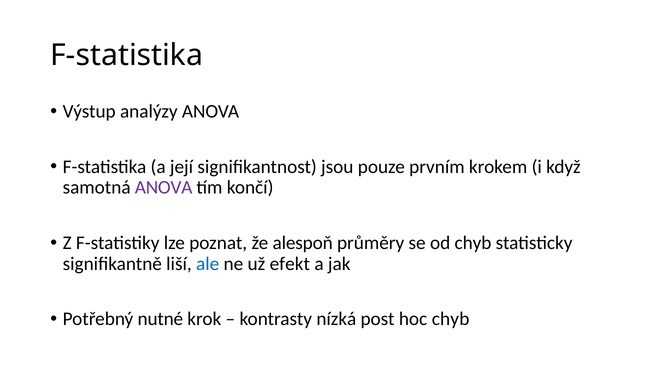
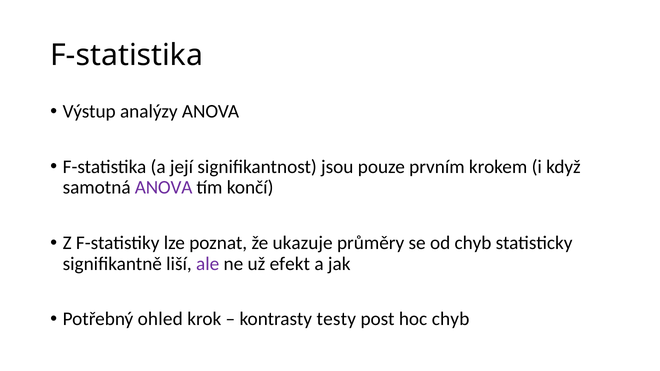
alespoň: alespoň -> ukazuje (303, 243)
ale colour: blue -> purple (208, 264)
nutné: nutné -> ohled (160, 319)
nízká: nízká -> testy (336, 319)
